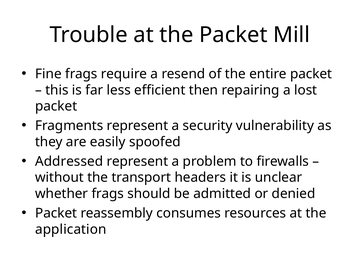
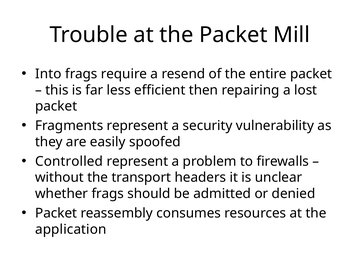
Fine: Fine -> Into (48, 74)
Addressed: Addressed -> Controlled (69, 161)
